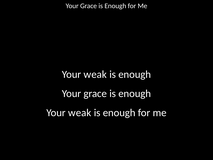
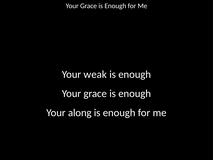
weak: weak -> along (80, 113)
